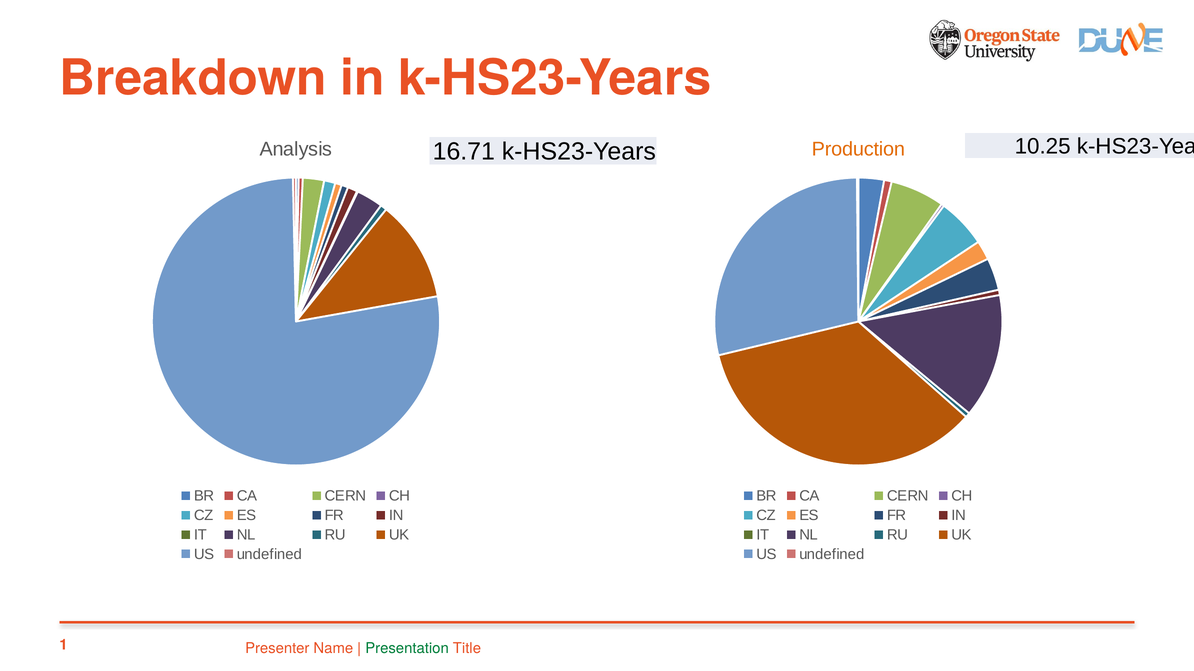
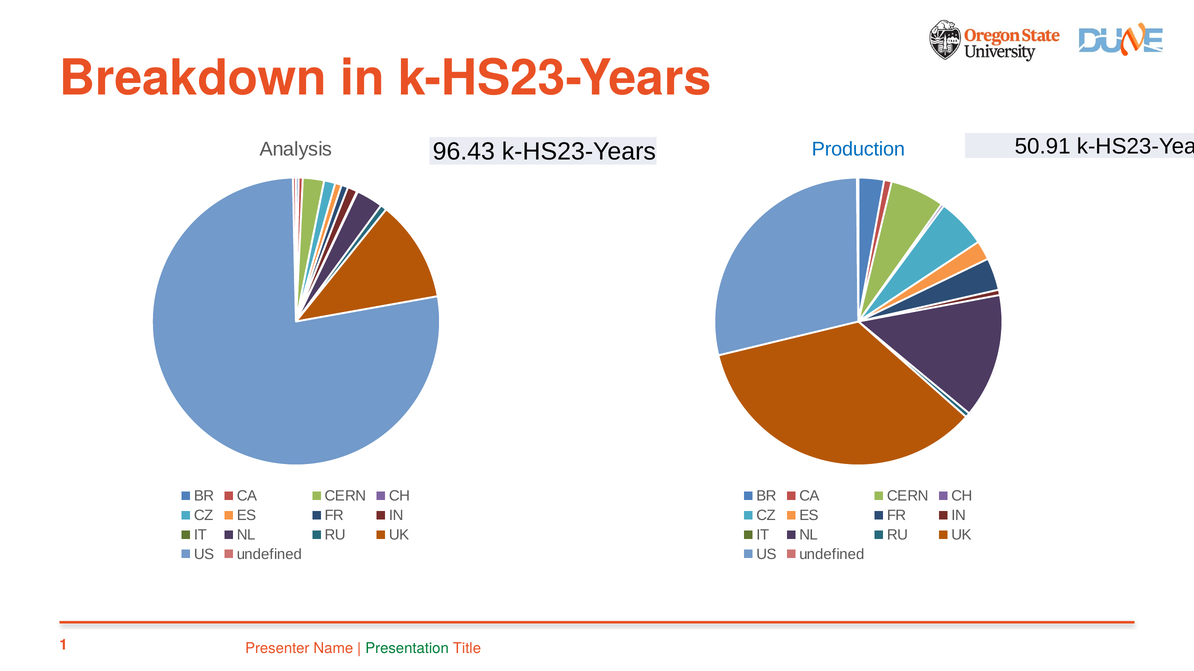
Production colour: orange -> blue (858, 149)
16.71: 16.71 -> 96.43 (464, 152)
10.25: 10.25 -> 50.91 (1043, 146)
